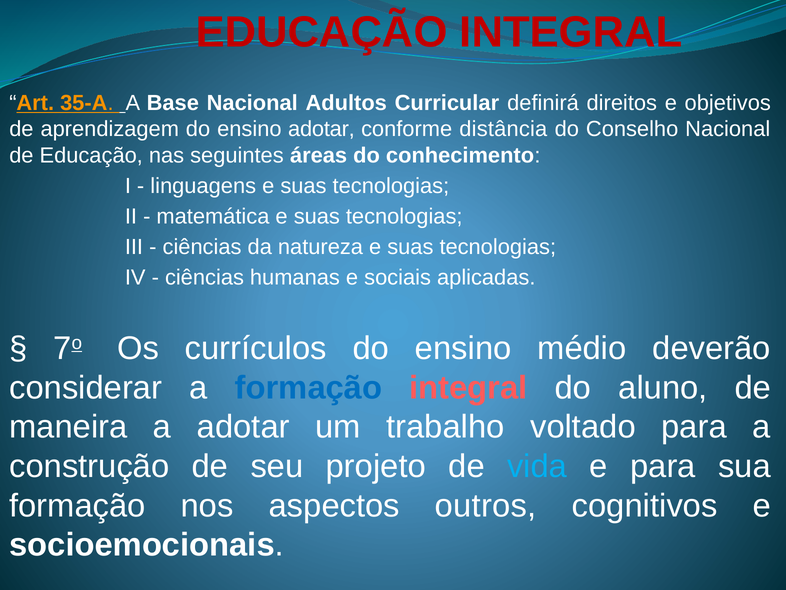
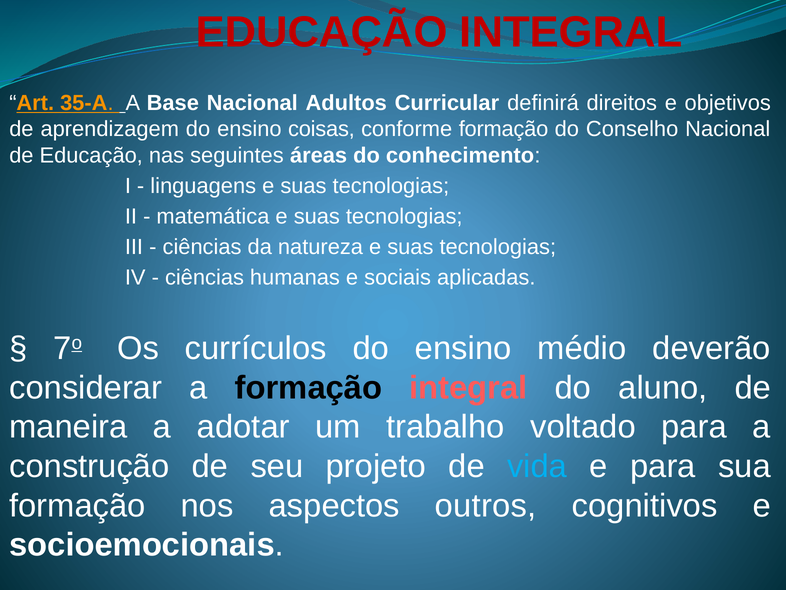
ensino adotar: adotar -> coisas (321, 129)
conforme distância: distância -> formação (504, 129)
formação colour: blue -> black (308, 387)
